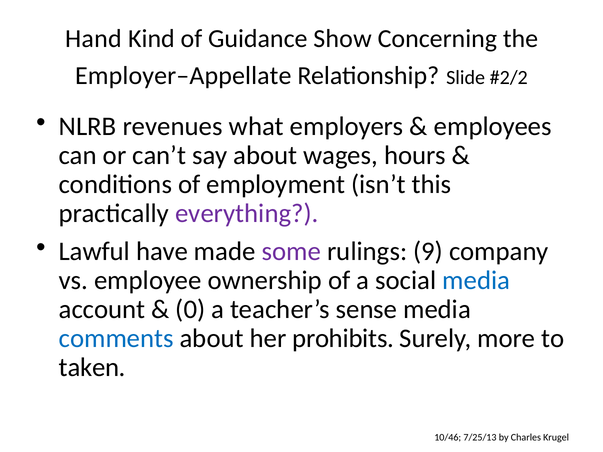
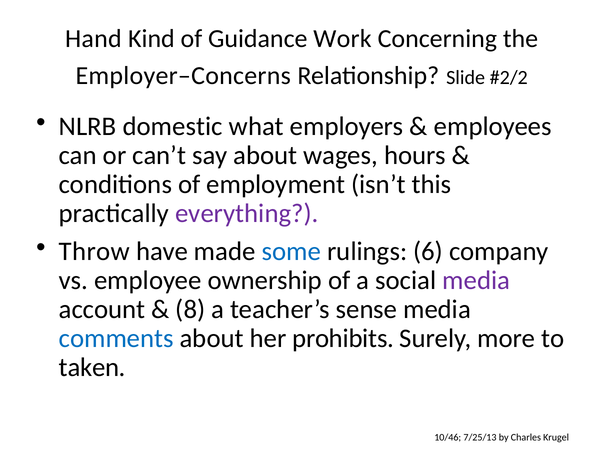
Show: Show -> Work (342, 39)
Employer–Appellate: Employer–Appellate -> Employer–Concerns (183, 76)
revenues: revenues -> domestic (173, 126)
Lawful: Lawful -> Throw (94, 252)
some colour: purple -> blue (291, 252)
9: 9 -> 6 (428, 252)
media colour: blue -> purple (476, 281)
0: 0 -> 8 (190, 310)
